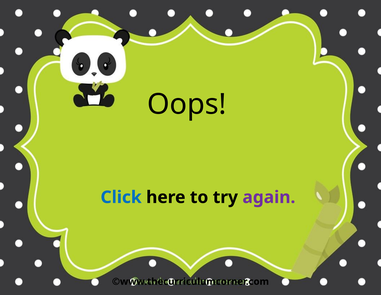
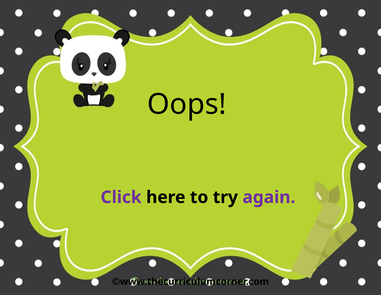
Click colour: blue -> purple (121, 197)
